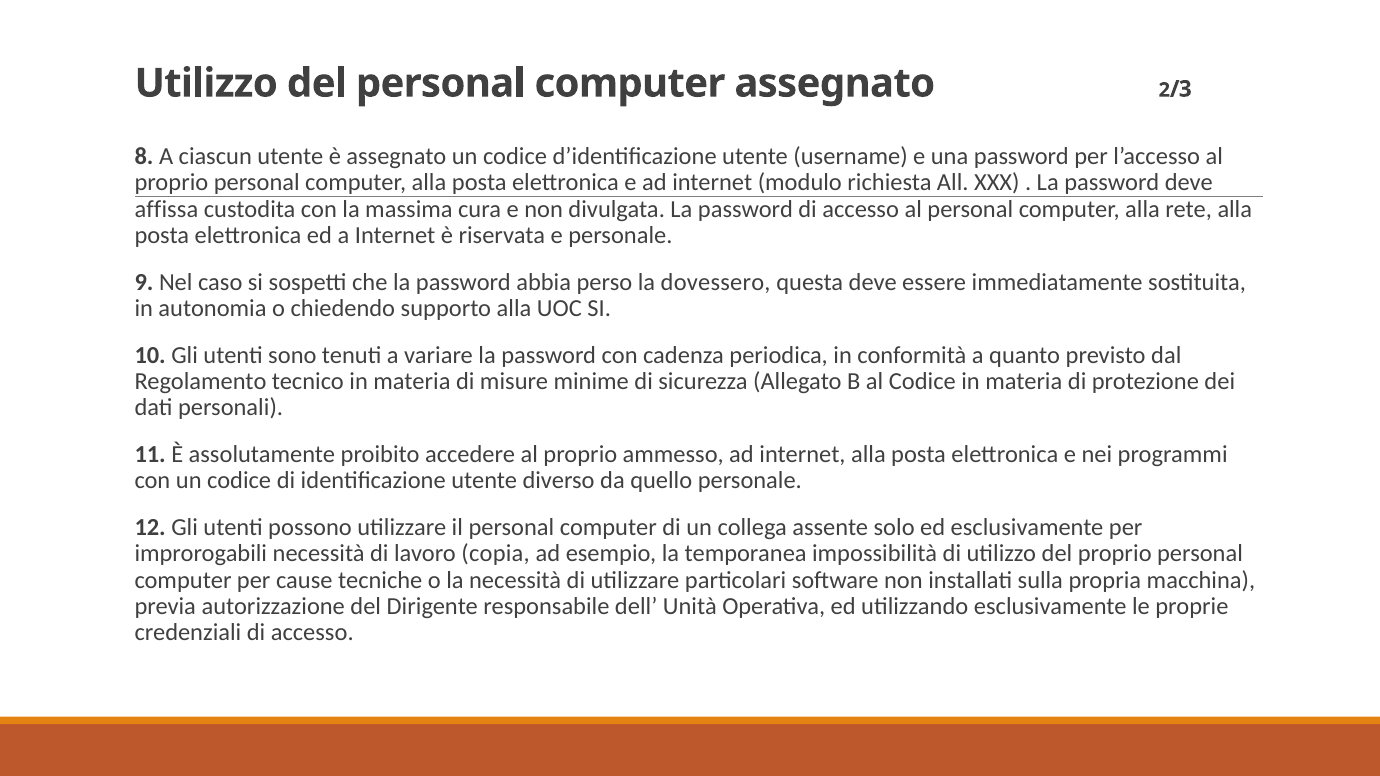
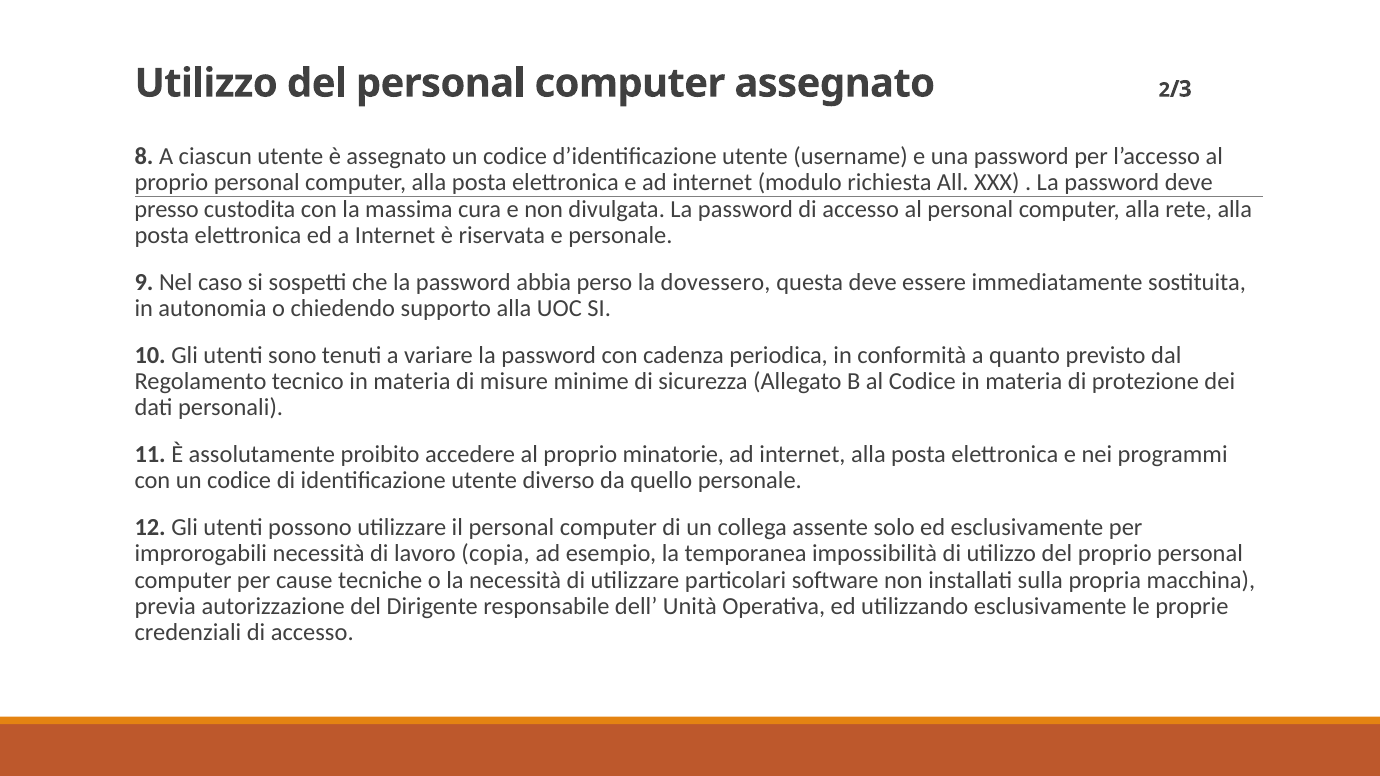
affissa: affissa -> presso (167, 209)
ammesso: ammesso -> minatorie (673, 455)
